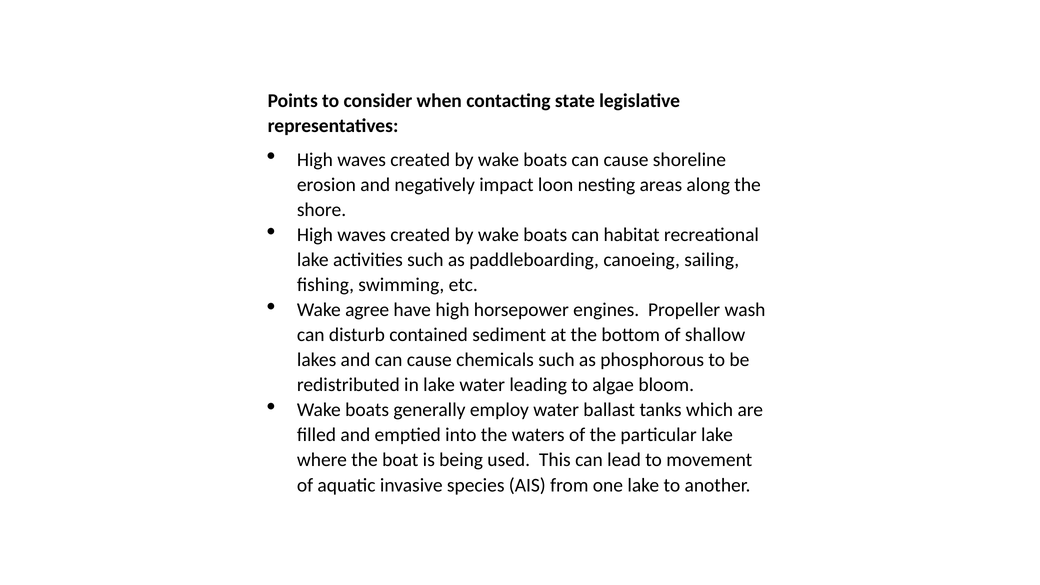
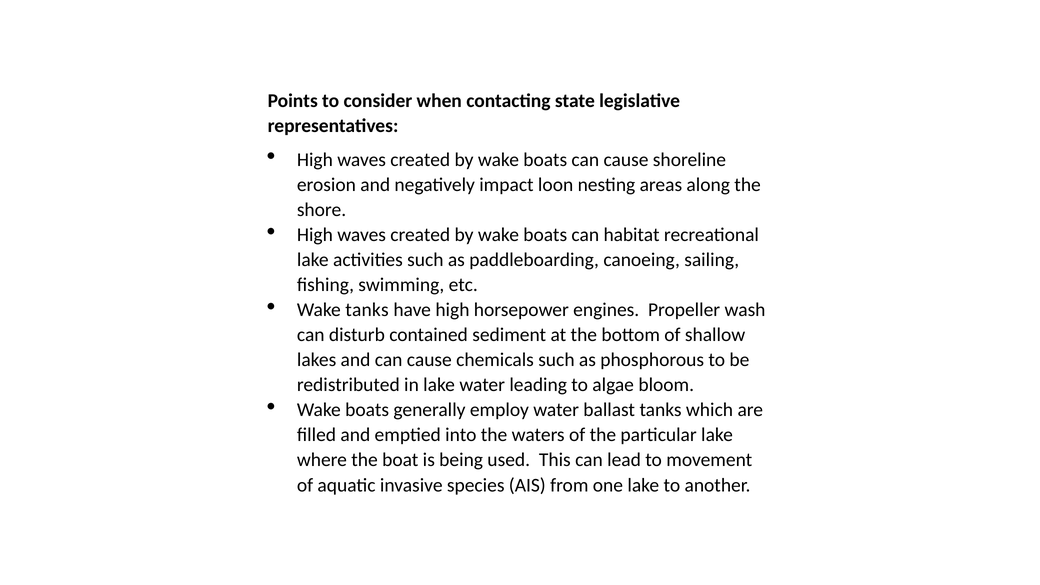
Wake agree: agree -> tanks (367, 310)
